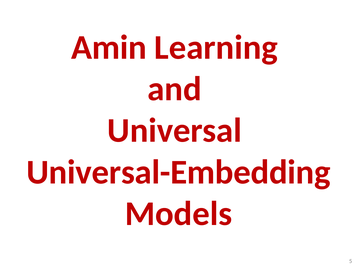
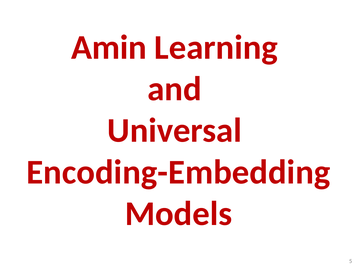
Universal-Embedding: Universal-Embedding -> Encoding-Embedding (178, 173)
